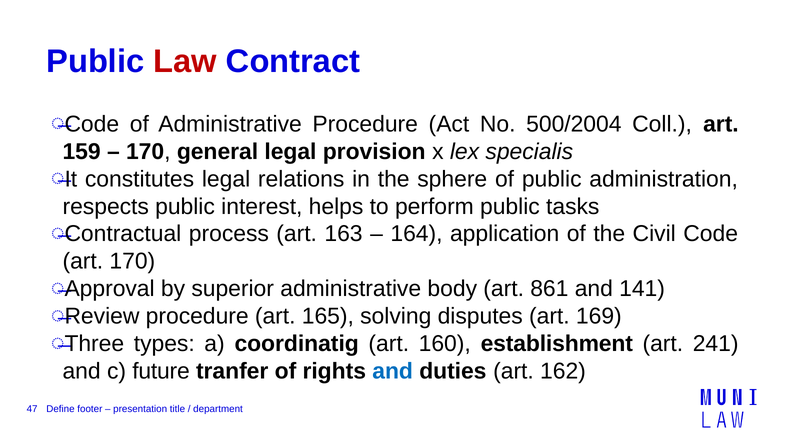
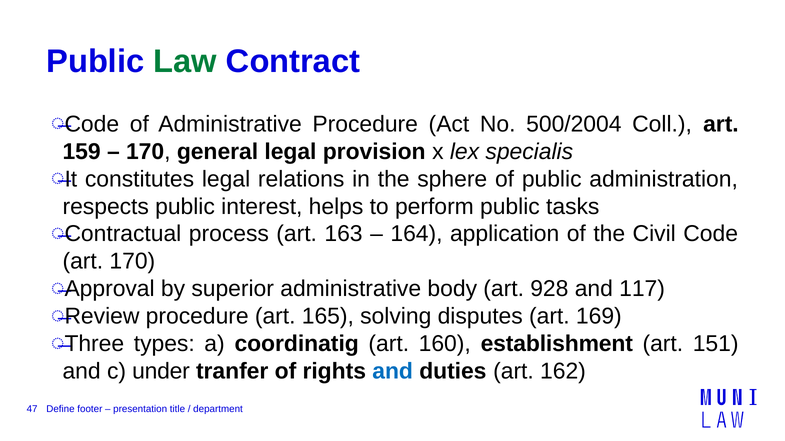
Law colour: red -> green (185, 62)
861: 861 -> 928 (549, 289)
141: 141 -> 117 (642, 289)
241: 241 -> 151 (716, 344)
future: future -> under (161, 372)
